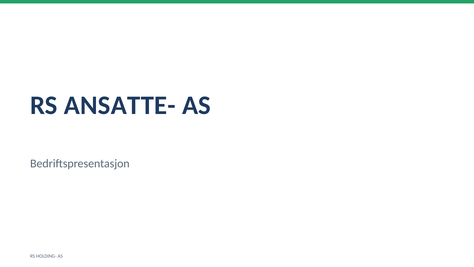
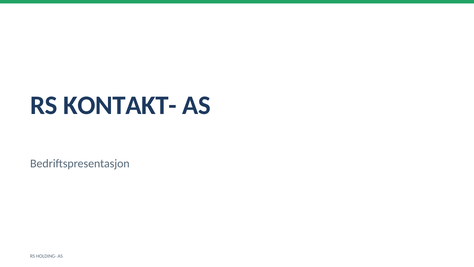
ANSATTE-: ANSATTE- -> KONTAKT- (120, 105)
